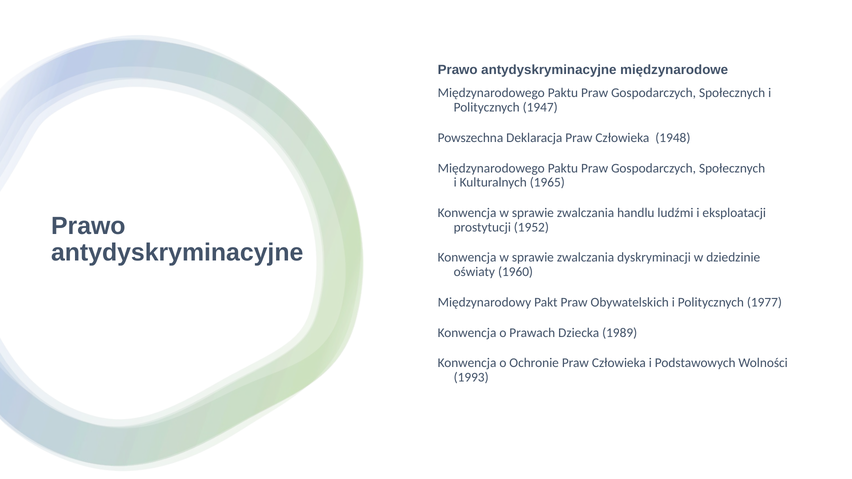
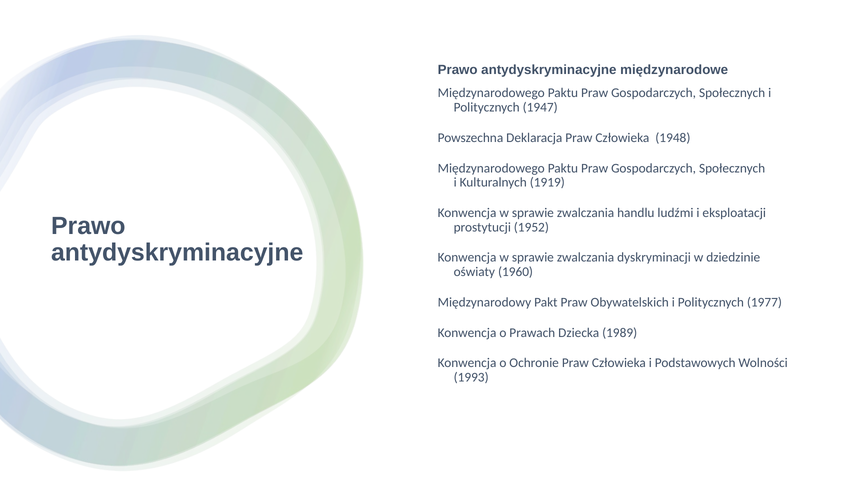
1965: 1965 -> 1919 (547, 183)
